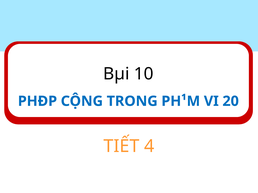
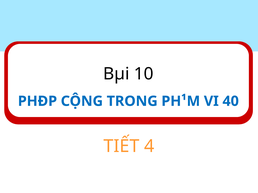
20: 20 -> 40 (231, 101)
